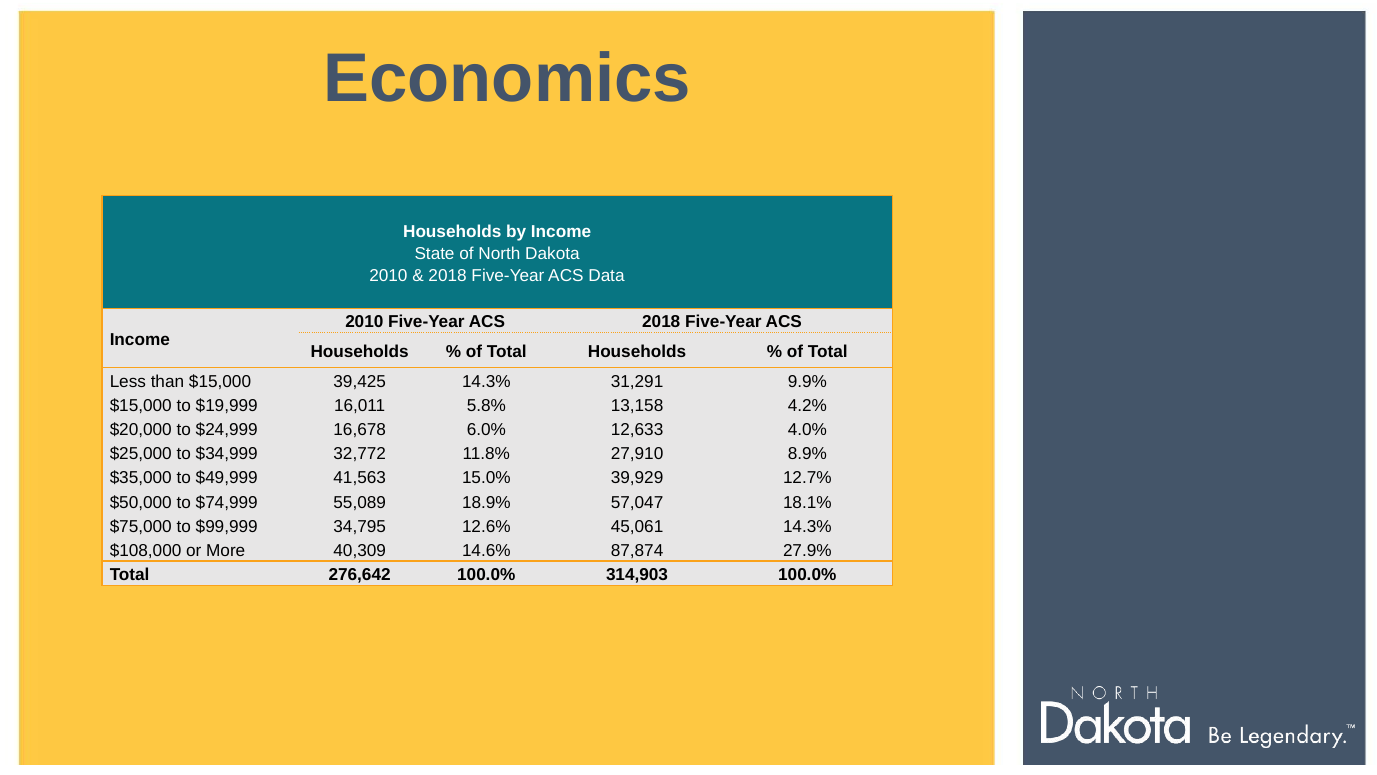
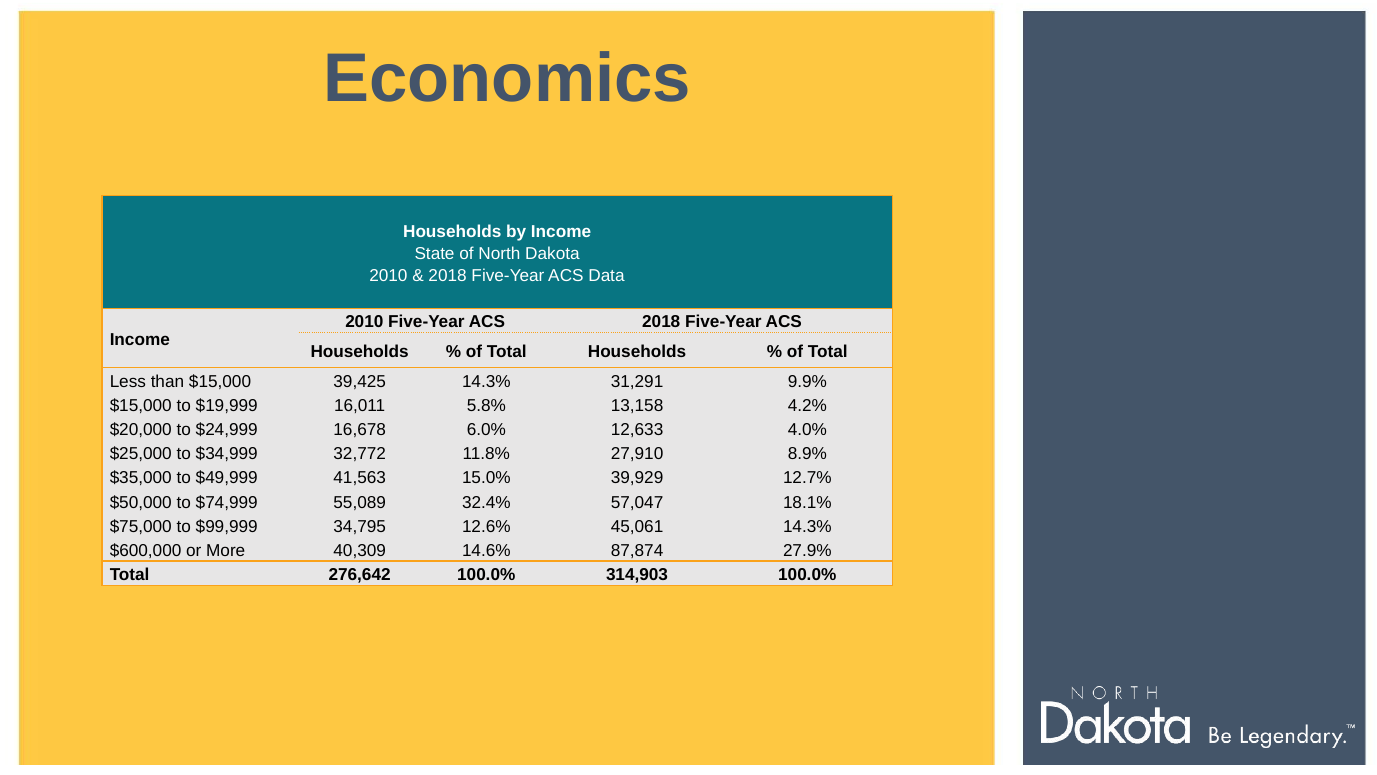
18.9%: 18.9% -> 32.4% (486, 502)
$108,000: $108,000 -> $600,000 (146, 550)
